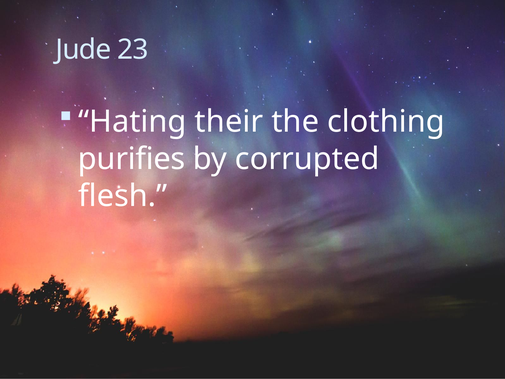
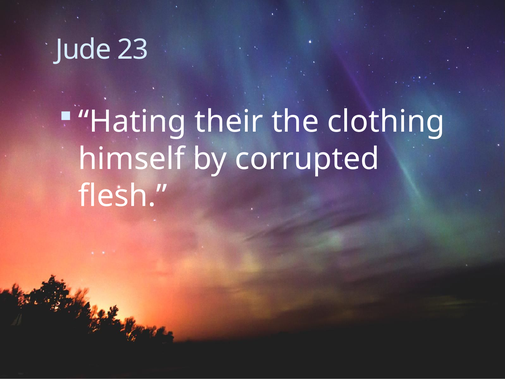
purifies: purifies -> himself (131, 159)
